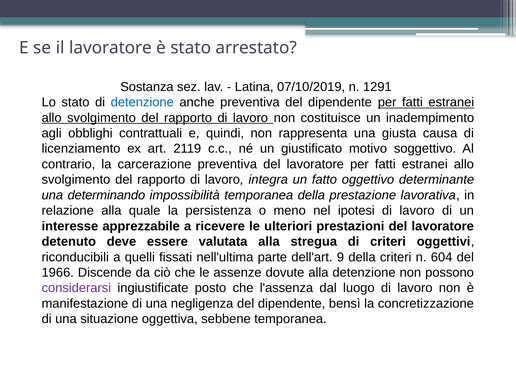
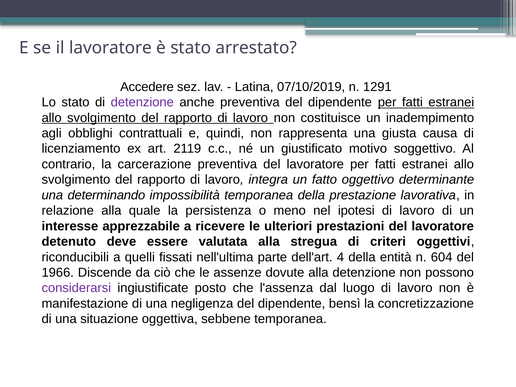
Sostanza: Sostanza -> Accedere (147, 87)
detenzione colour: blue -> purple (142, 102)
9: 9 -> 4 (340, 257)
della criteri: criteri -> entità (396, 257)
